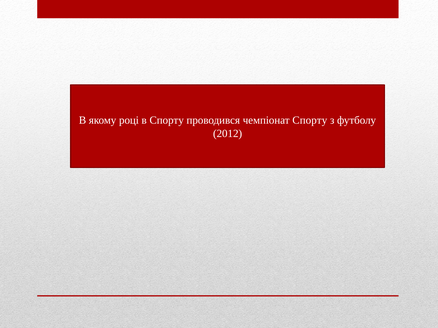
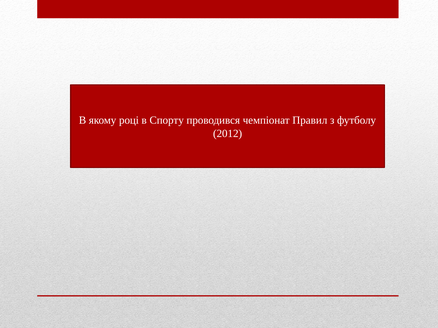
чемпіонат Спорту: Спорту -> Правил (310, 120)
